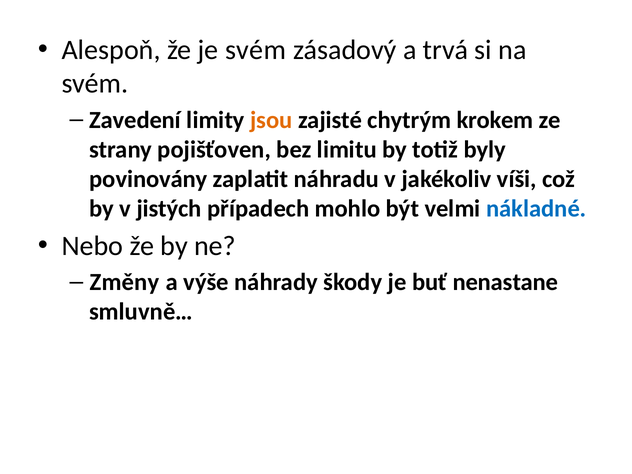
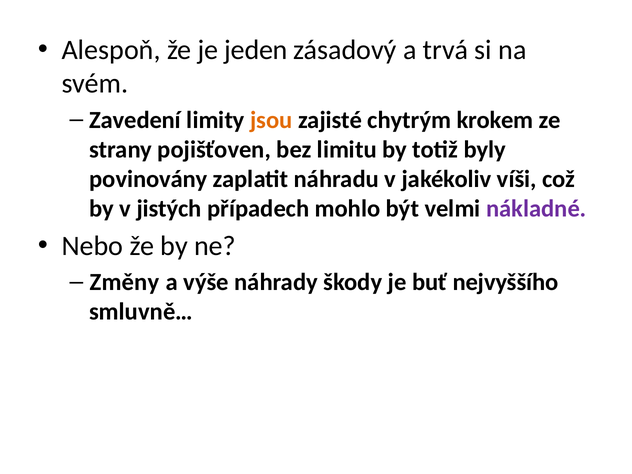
je svém: svém -> jeden (256, 50)
nákladné colour: blue -> purple (536, 208)
nenastane: nenastane -> nejvyššího (505, 282)
